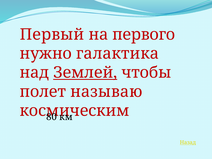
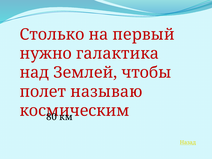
Первый: Первый -> Столько (52, 34)
первого: первого -> первый (144, 34)
Землей underline: present -> none (85, 73)
